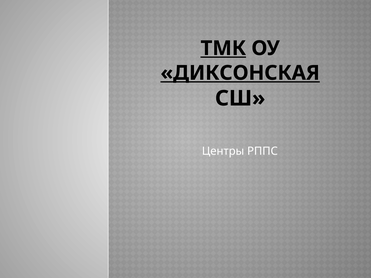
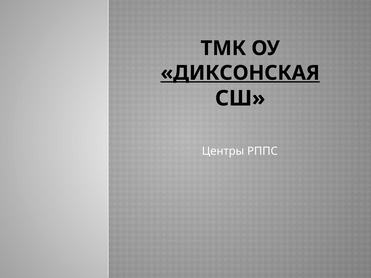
ТМК underline: present -> none (223, 48)
